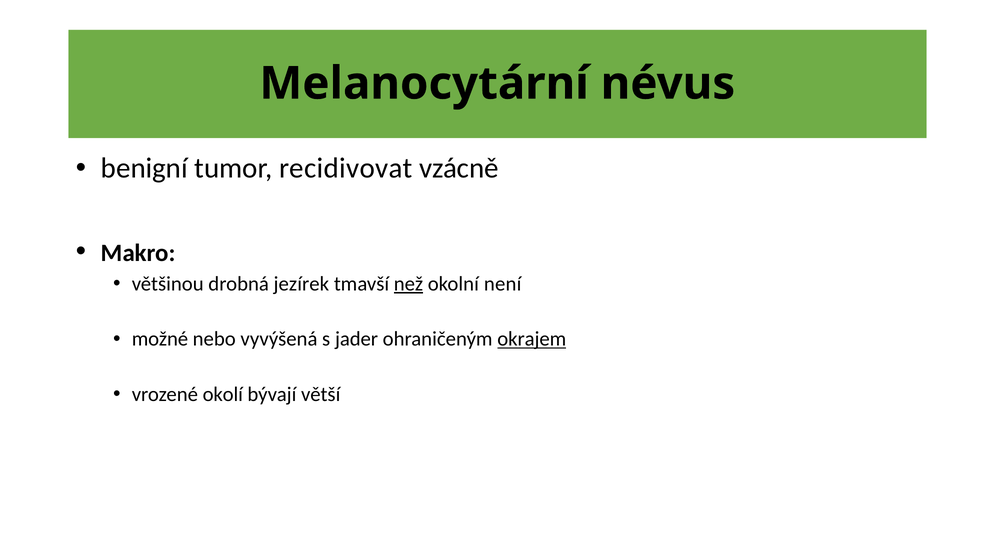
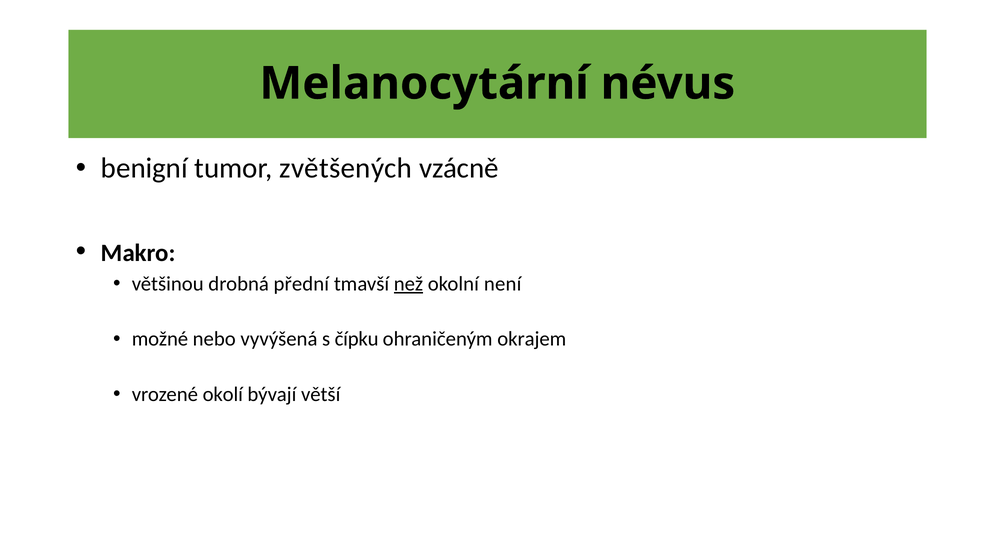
recidivovat: recidivovat -> zvětšených (346, 168)
jezírek: jezírek -> přední (301, 284)
jader: jader -> čípku (357, 339)
okrajem underline: present -> none (532, 339)
